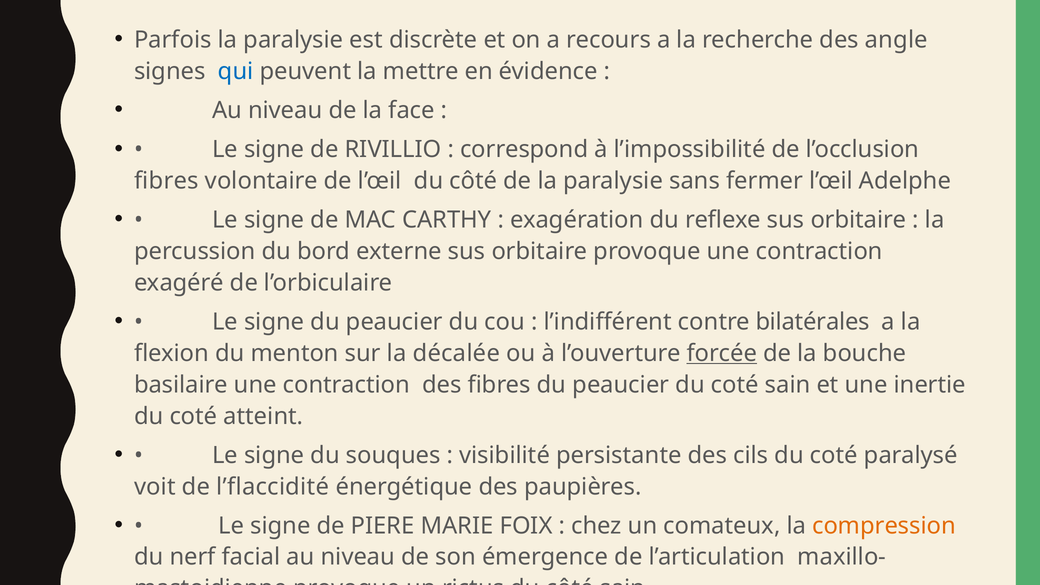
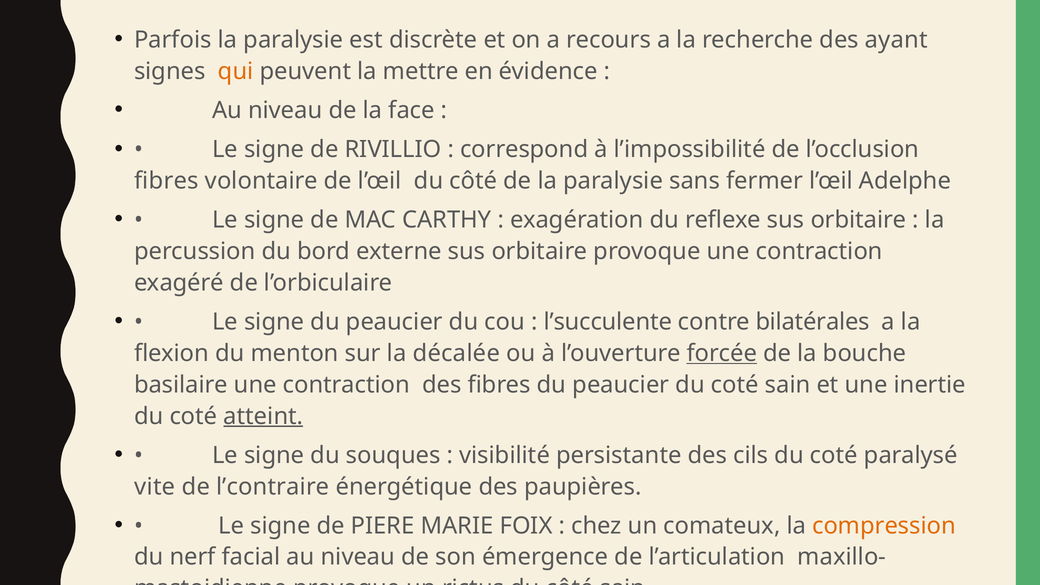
angle: angle -> ayant (896, 40)
qui colour: blue -> orange (236, 71)
l’indifférent: l’indifférent -> l’succulente (608, 322)
atteint underline: none -> present (263, 416)
voit: voit -> vite (155, 487)
l’flaccidité: l’flaccidité -> l’contraire (273, 487)
